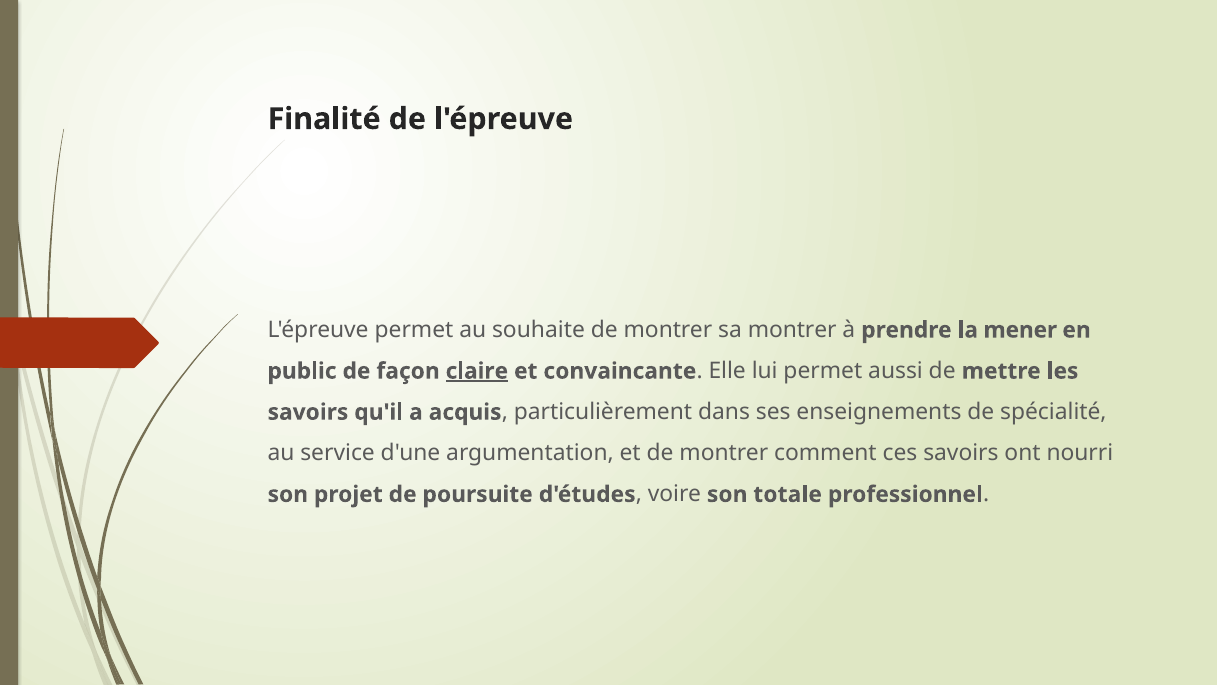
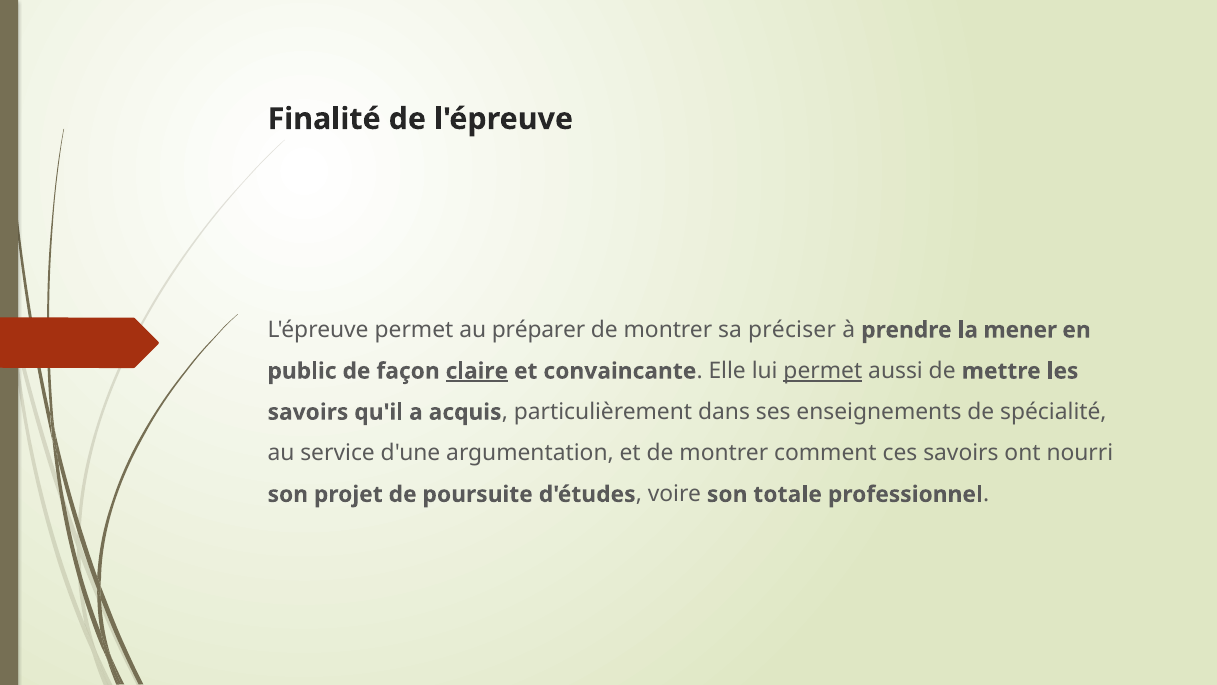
souhaite: souhaite -> préparer (539, 330)
sa montrer: montrer -> préciser (792, 330)
permet underline: none -> present (823, 371)
